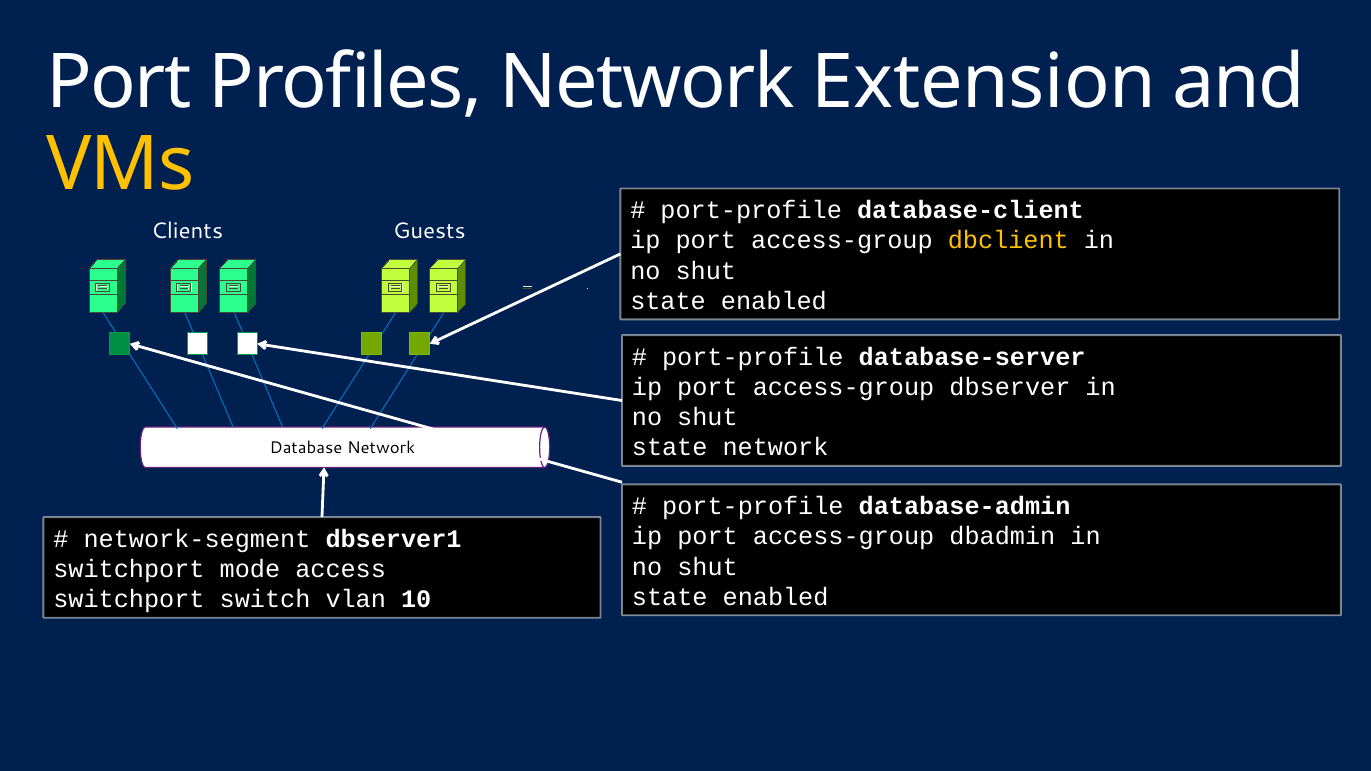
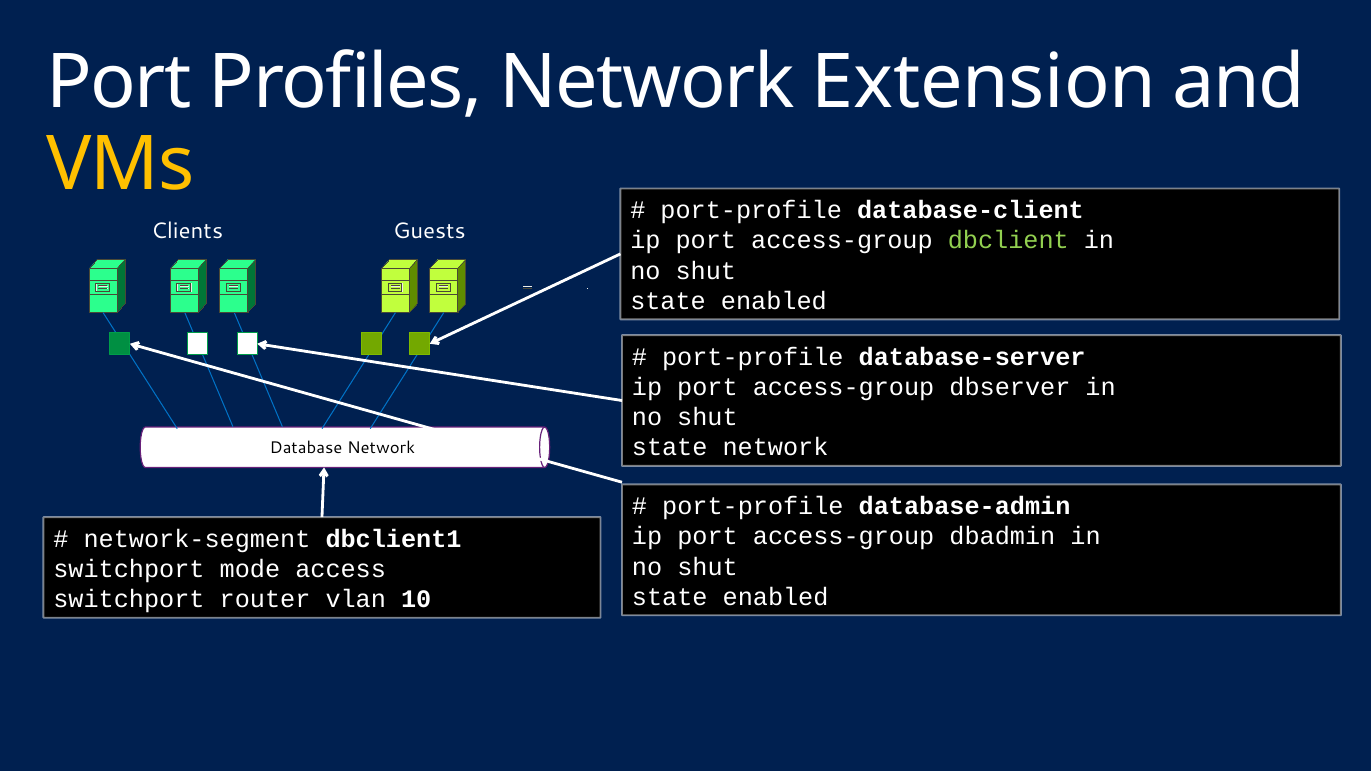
dbclient colour: yellow -> light green (1008, 241)
dbserver1: dbserver1 -> dbclient1 (394, 539)
switch: switch -> router (265, 599)
